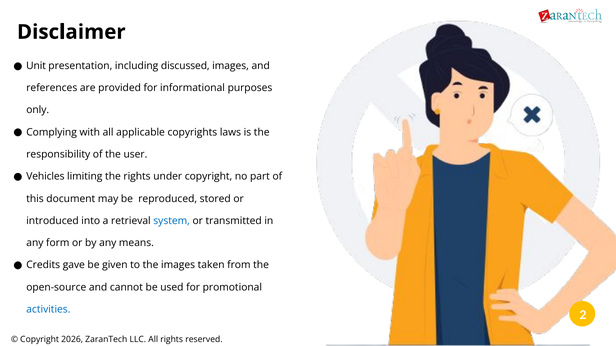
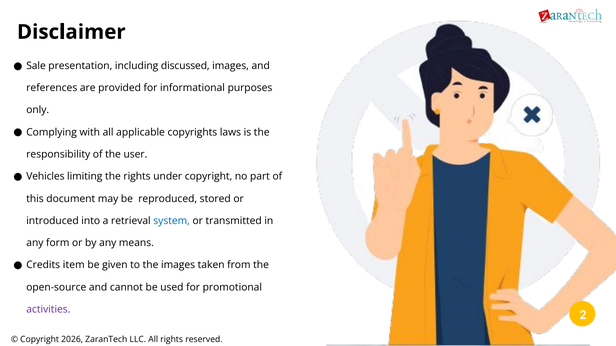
Unit: Unit -> Sale (36, 66)
gave: gave -> item (74, 265)
activities colour: blue -> purple (48, 310)
